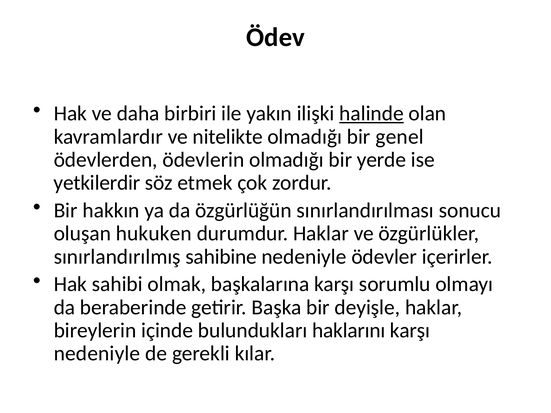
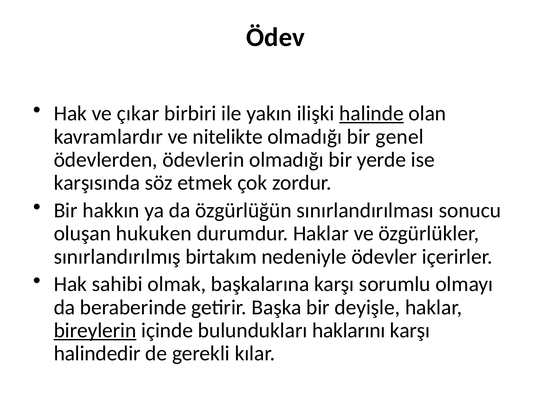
daha: daha -> çıkar (138, 114)
yetkilerdir: yetkilerdir -> karşısında (97, 183)
sahibine: sahibine -> birtakım (221, 257)
bireylerin underline: none -> present (95, 331)
nedeniyle: nedeniyle -> halindedir (97, 354)
